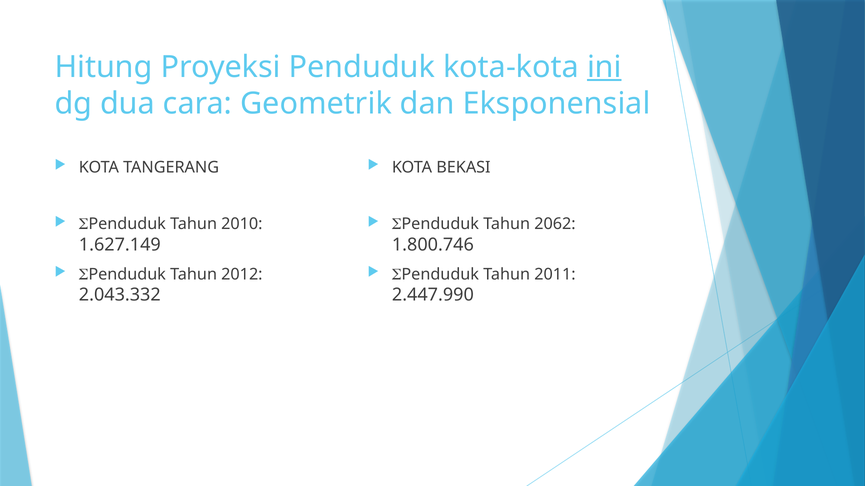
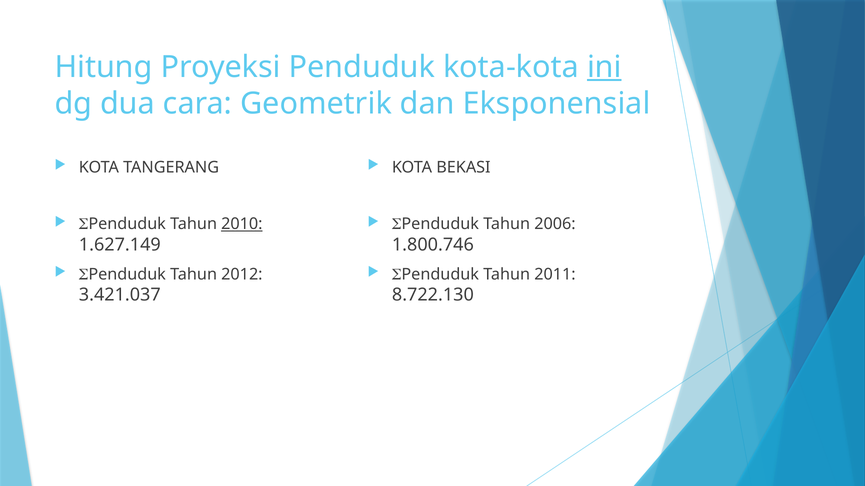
2010 underline: none -> present (242, 224)
2062: 2062 -> 2006 (555, 224)
2.043.332: 2.043.332 -> 3.421.037 (120, 295)
2.447.990: 2.447.990 -> 8.722.130 (433, 295)
